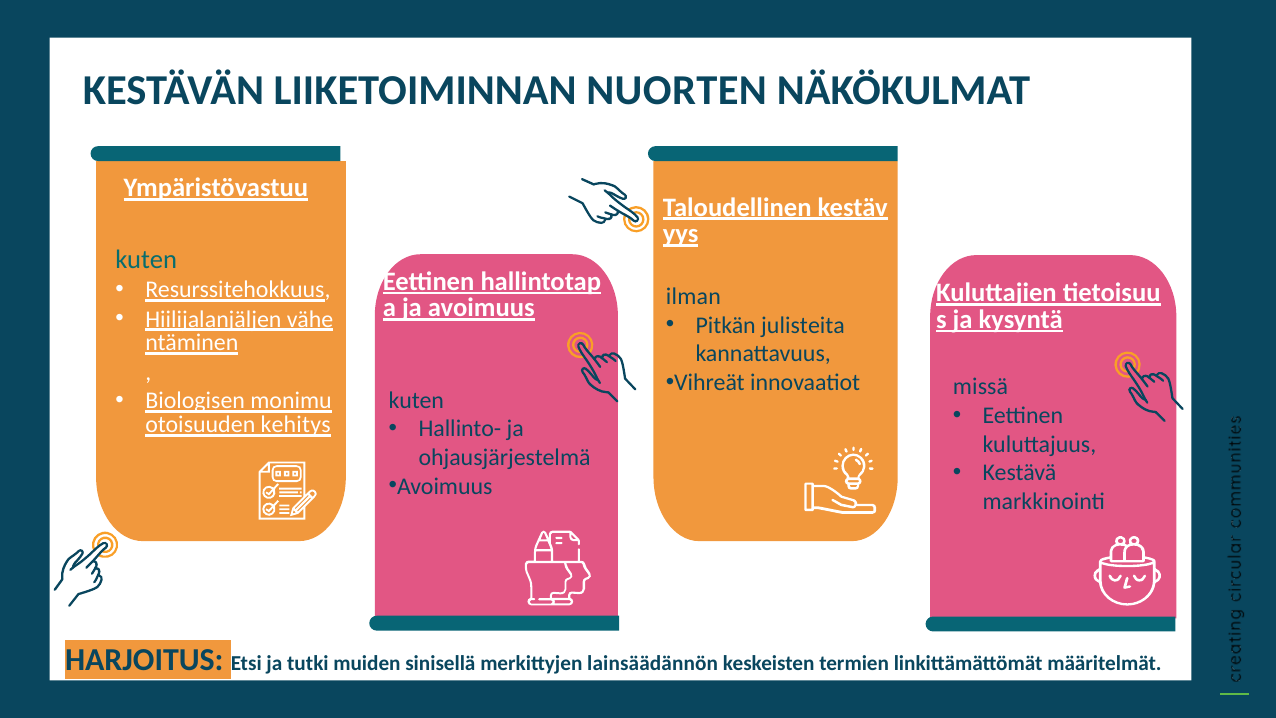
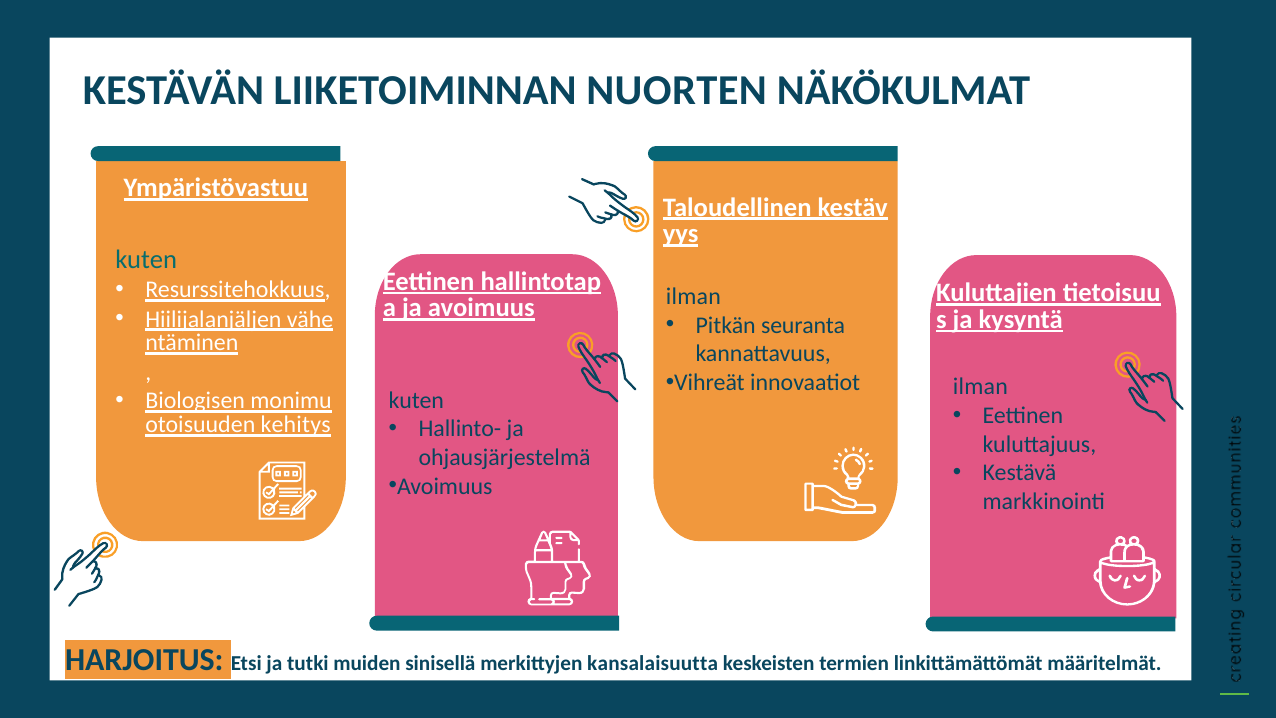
julisteita: julisteita -> seuranta (803, 325)
innovaatiot missä: missä -> ilman (980, 387)
lainsäädännön: lainsäädännön -> kansalaisuutta (653, 663)
